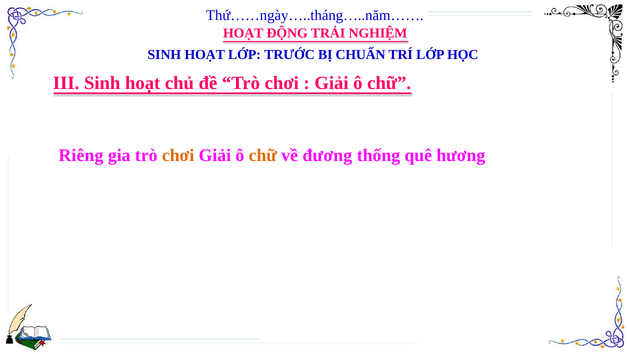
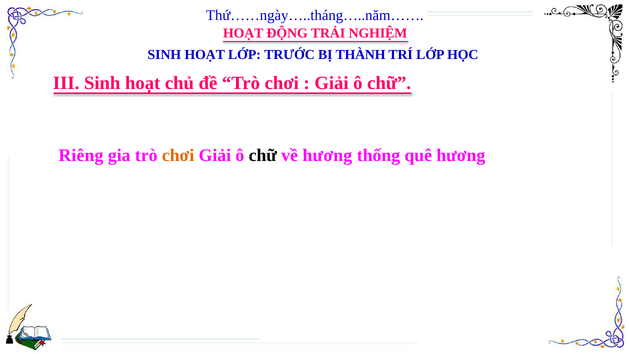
CHUẨN: CHUẨN -> THÀNH (361, 54)
chữ colour: orange -> black (263, 155)
về đương: đương -> hương (327, 155)
